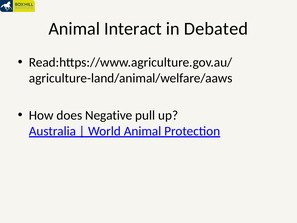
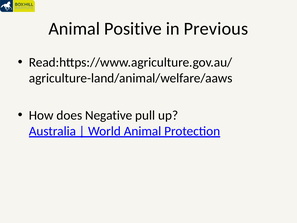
Interact: Interact -> Positive (133, 29)
Debated: Debated -> Previous (216, 29)
